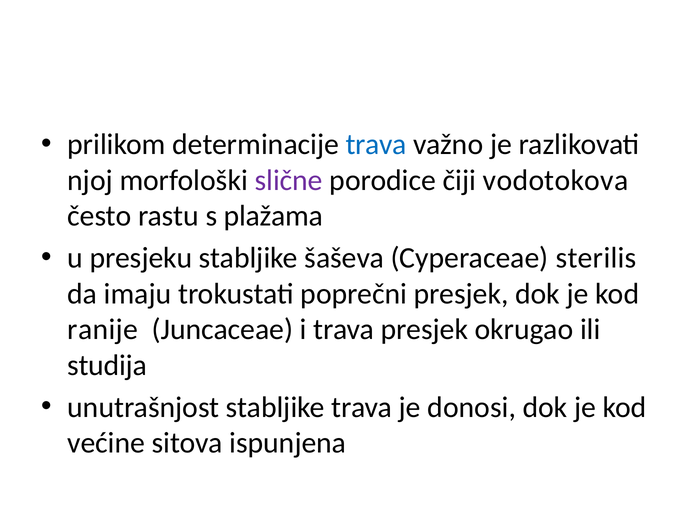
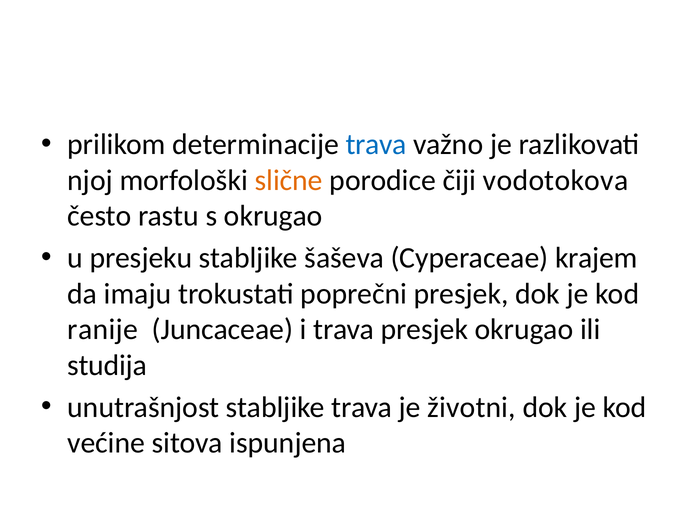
slične colour: purple -> orange (289, 180)
s plažama: plažama -> okrugao (273, 216)
sterilis: sterilis -> krajem (596, 258)
donosi: donosi -> životni (472, 407)
